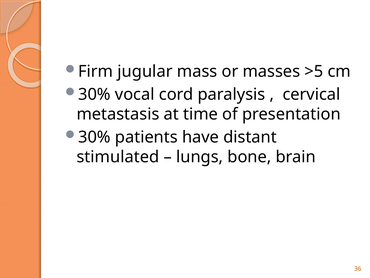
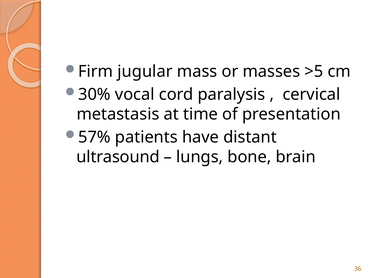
30%: 30% -> 57% (94, 137)
stimulated: stimulated -> ultrasound (118, 157)
